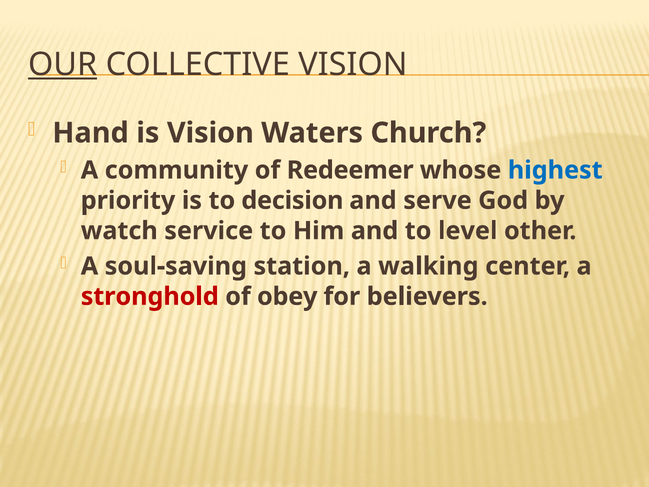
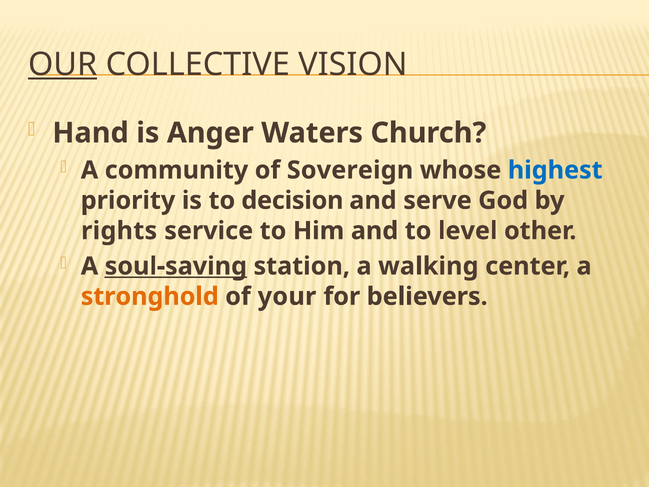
is Vision: Vision -> Anger (210, 133)
Redeemer: Redeemer -> Sovereign (350, 170)
watch: watch -> rights (119, 231)
soul-saving underline: none -> present (176, 266)
stronghold colour: red -> orange (150, 296)
obey: obey -> your (287, 296)
